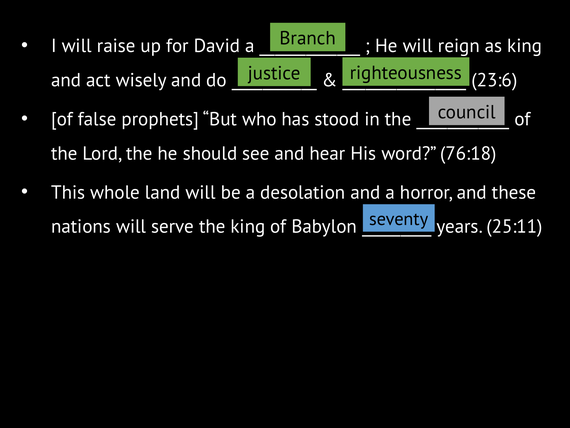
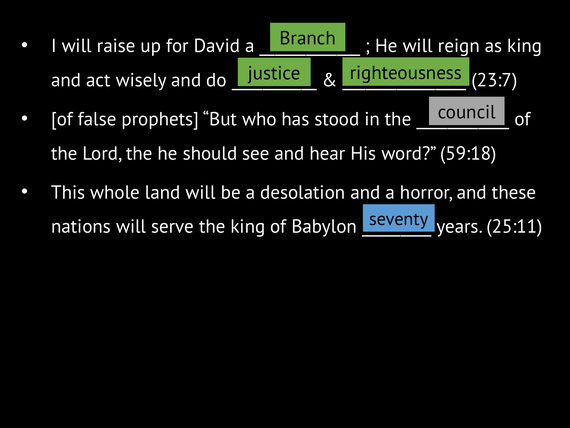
23:6: 23:6 -> 23:7 (494, 80)
76:18: 76:18 -> 59:18 (468, 153)
